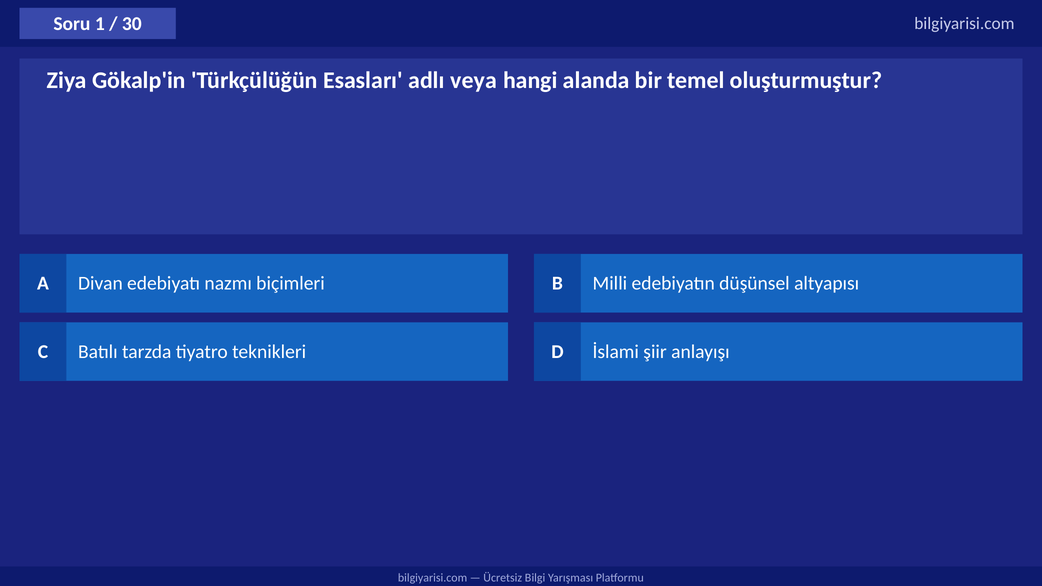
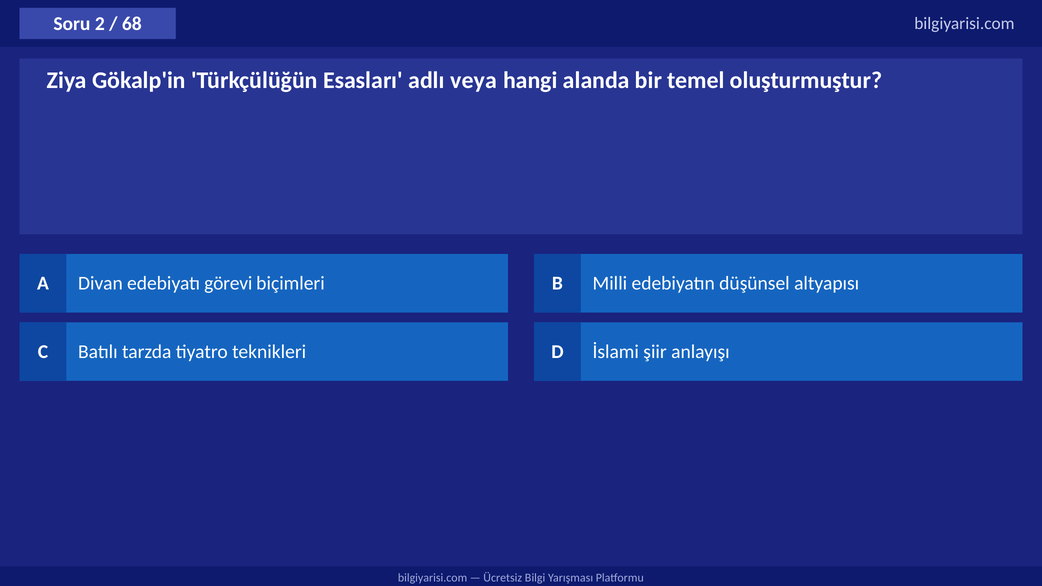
1: 1 -> 2 (100, 24)
30: 30 -> 68 (132, 24)
nazmı: nazmı -> görevi (228, 284)
